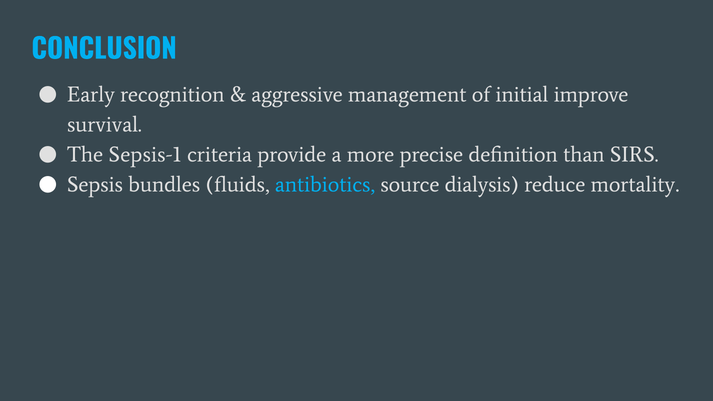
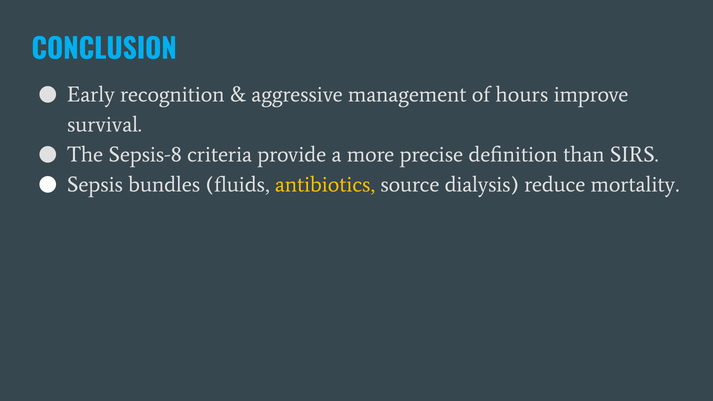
initial: initial -> hours (522, 95)
Sepsis-1: Sepsis-1 -> Sepsis-8 (145, 155)
antibiotics colour: light blue -> yellow (325, 185)
